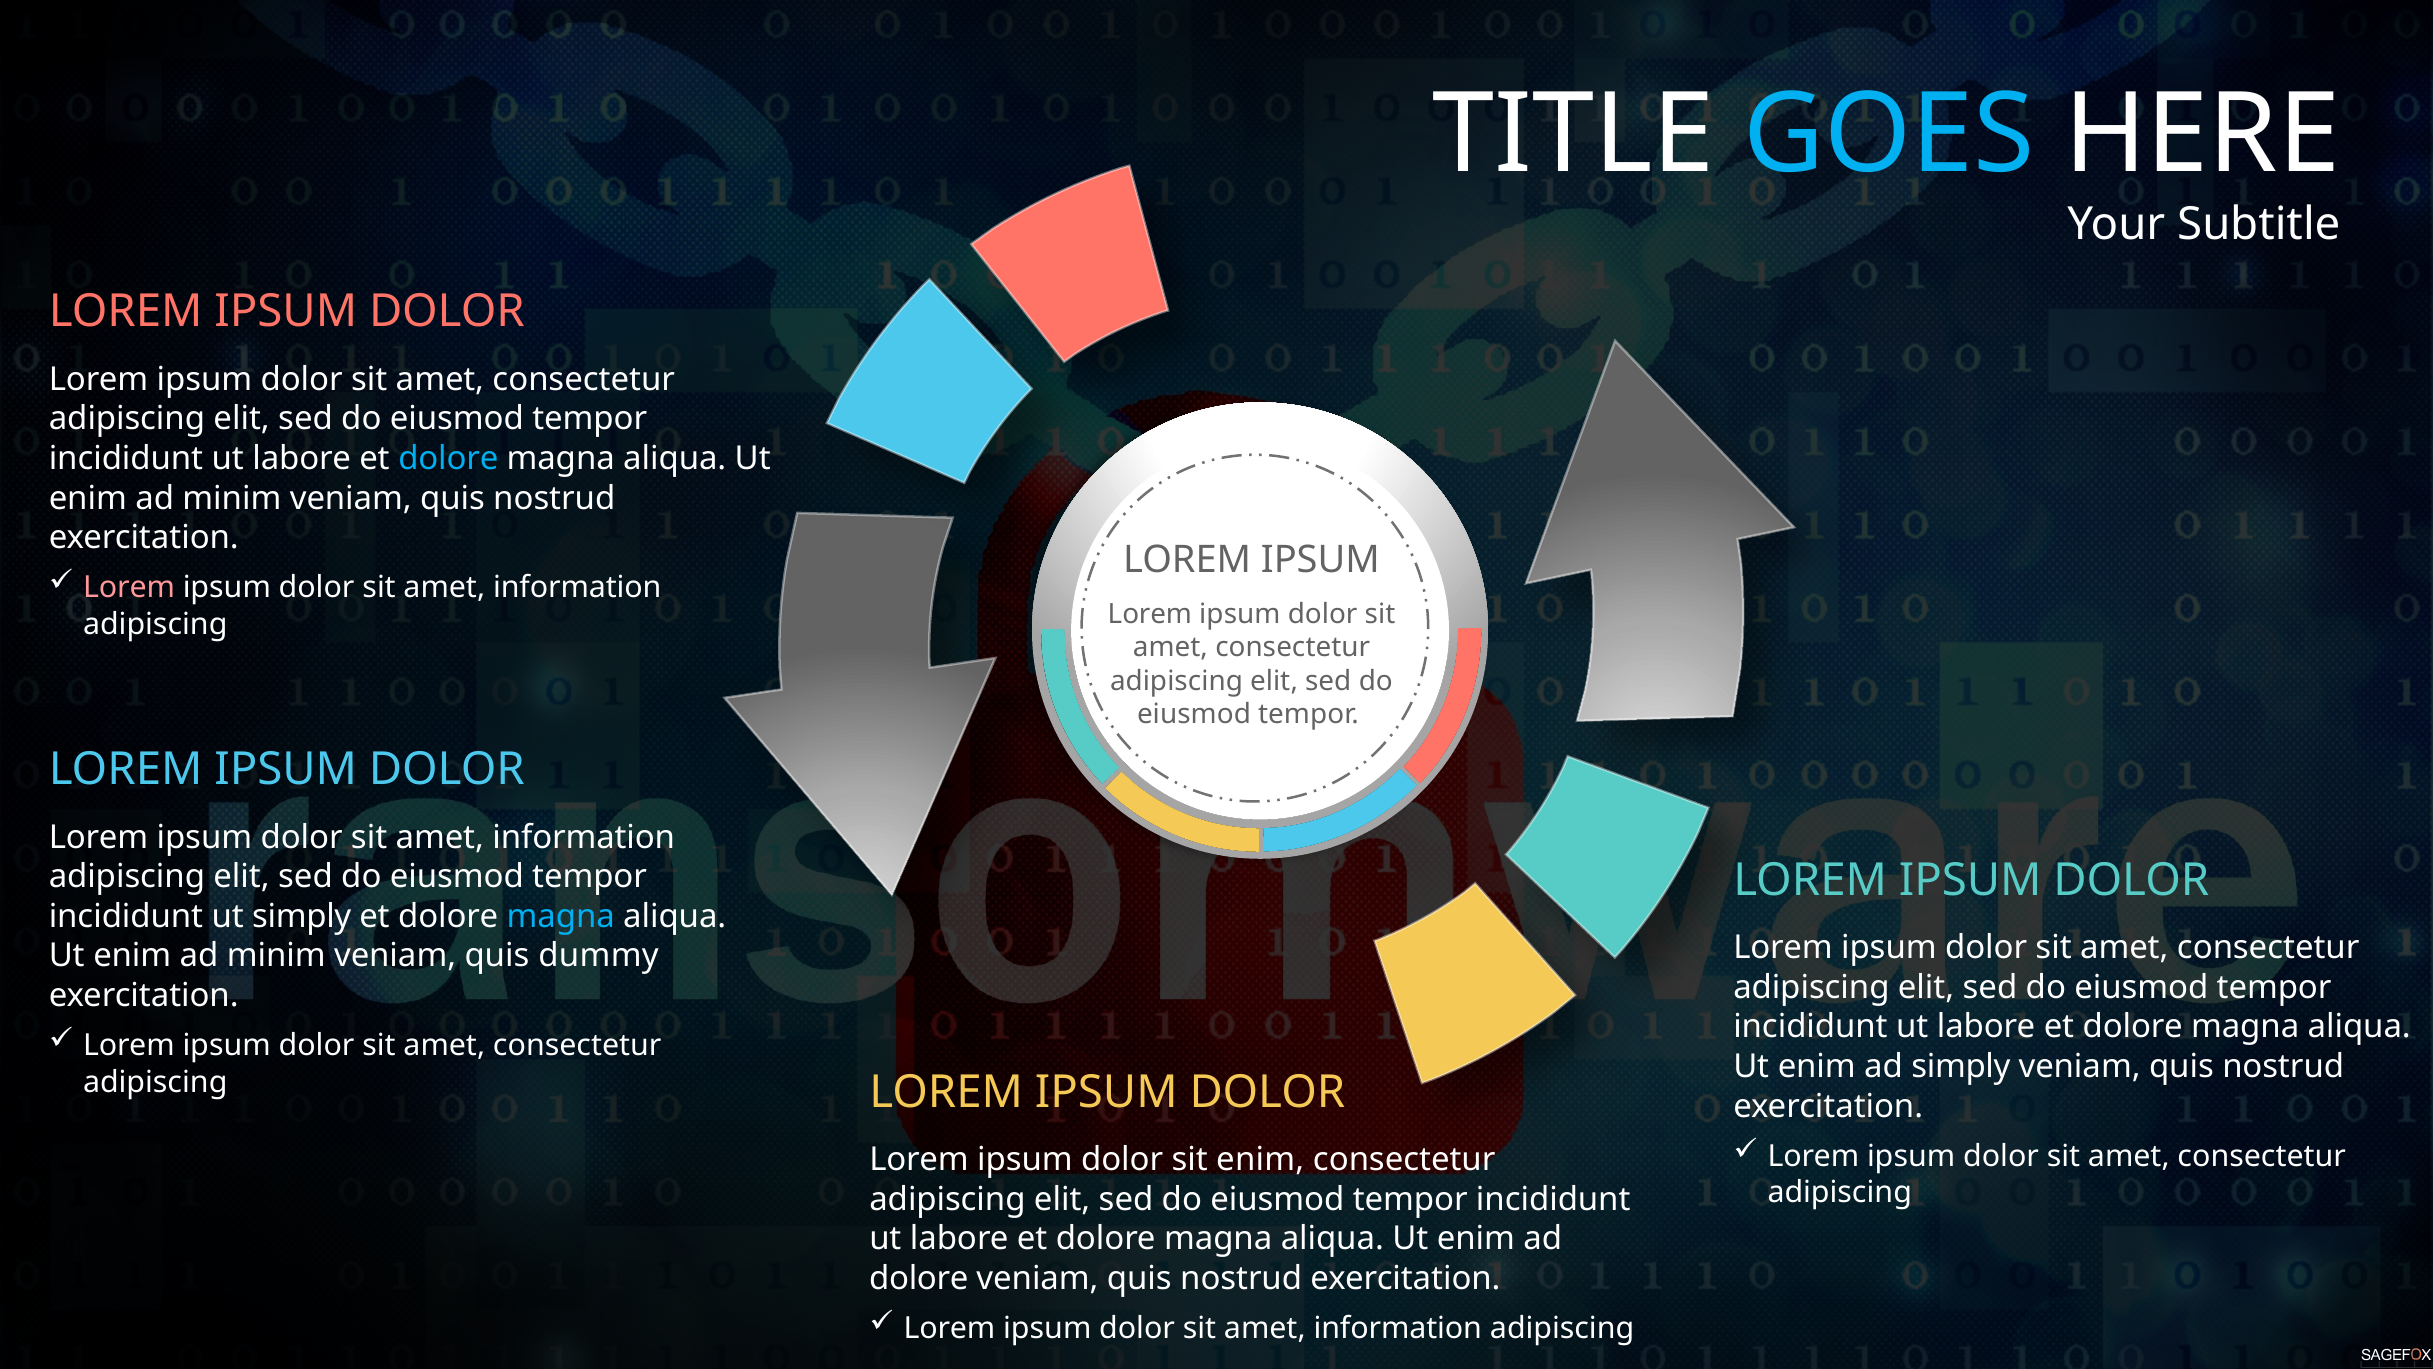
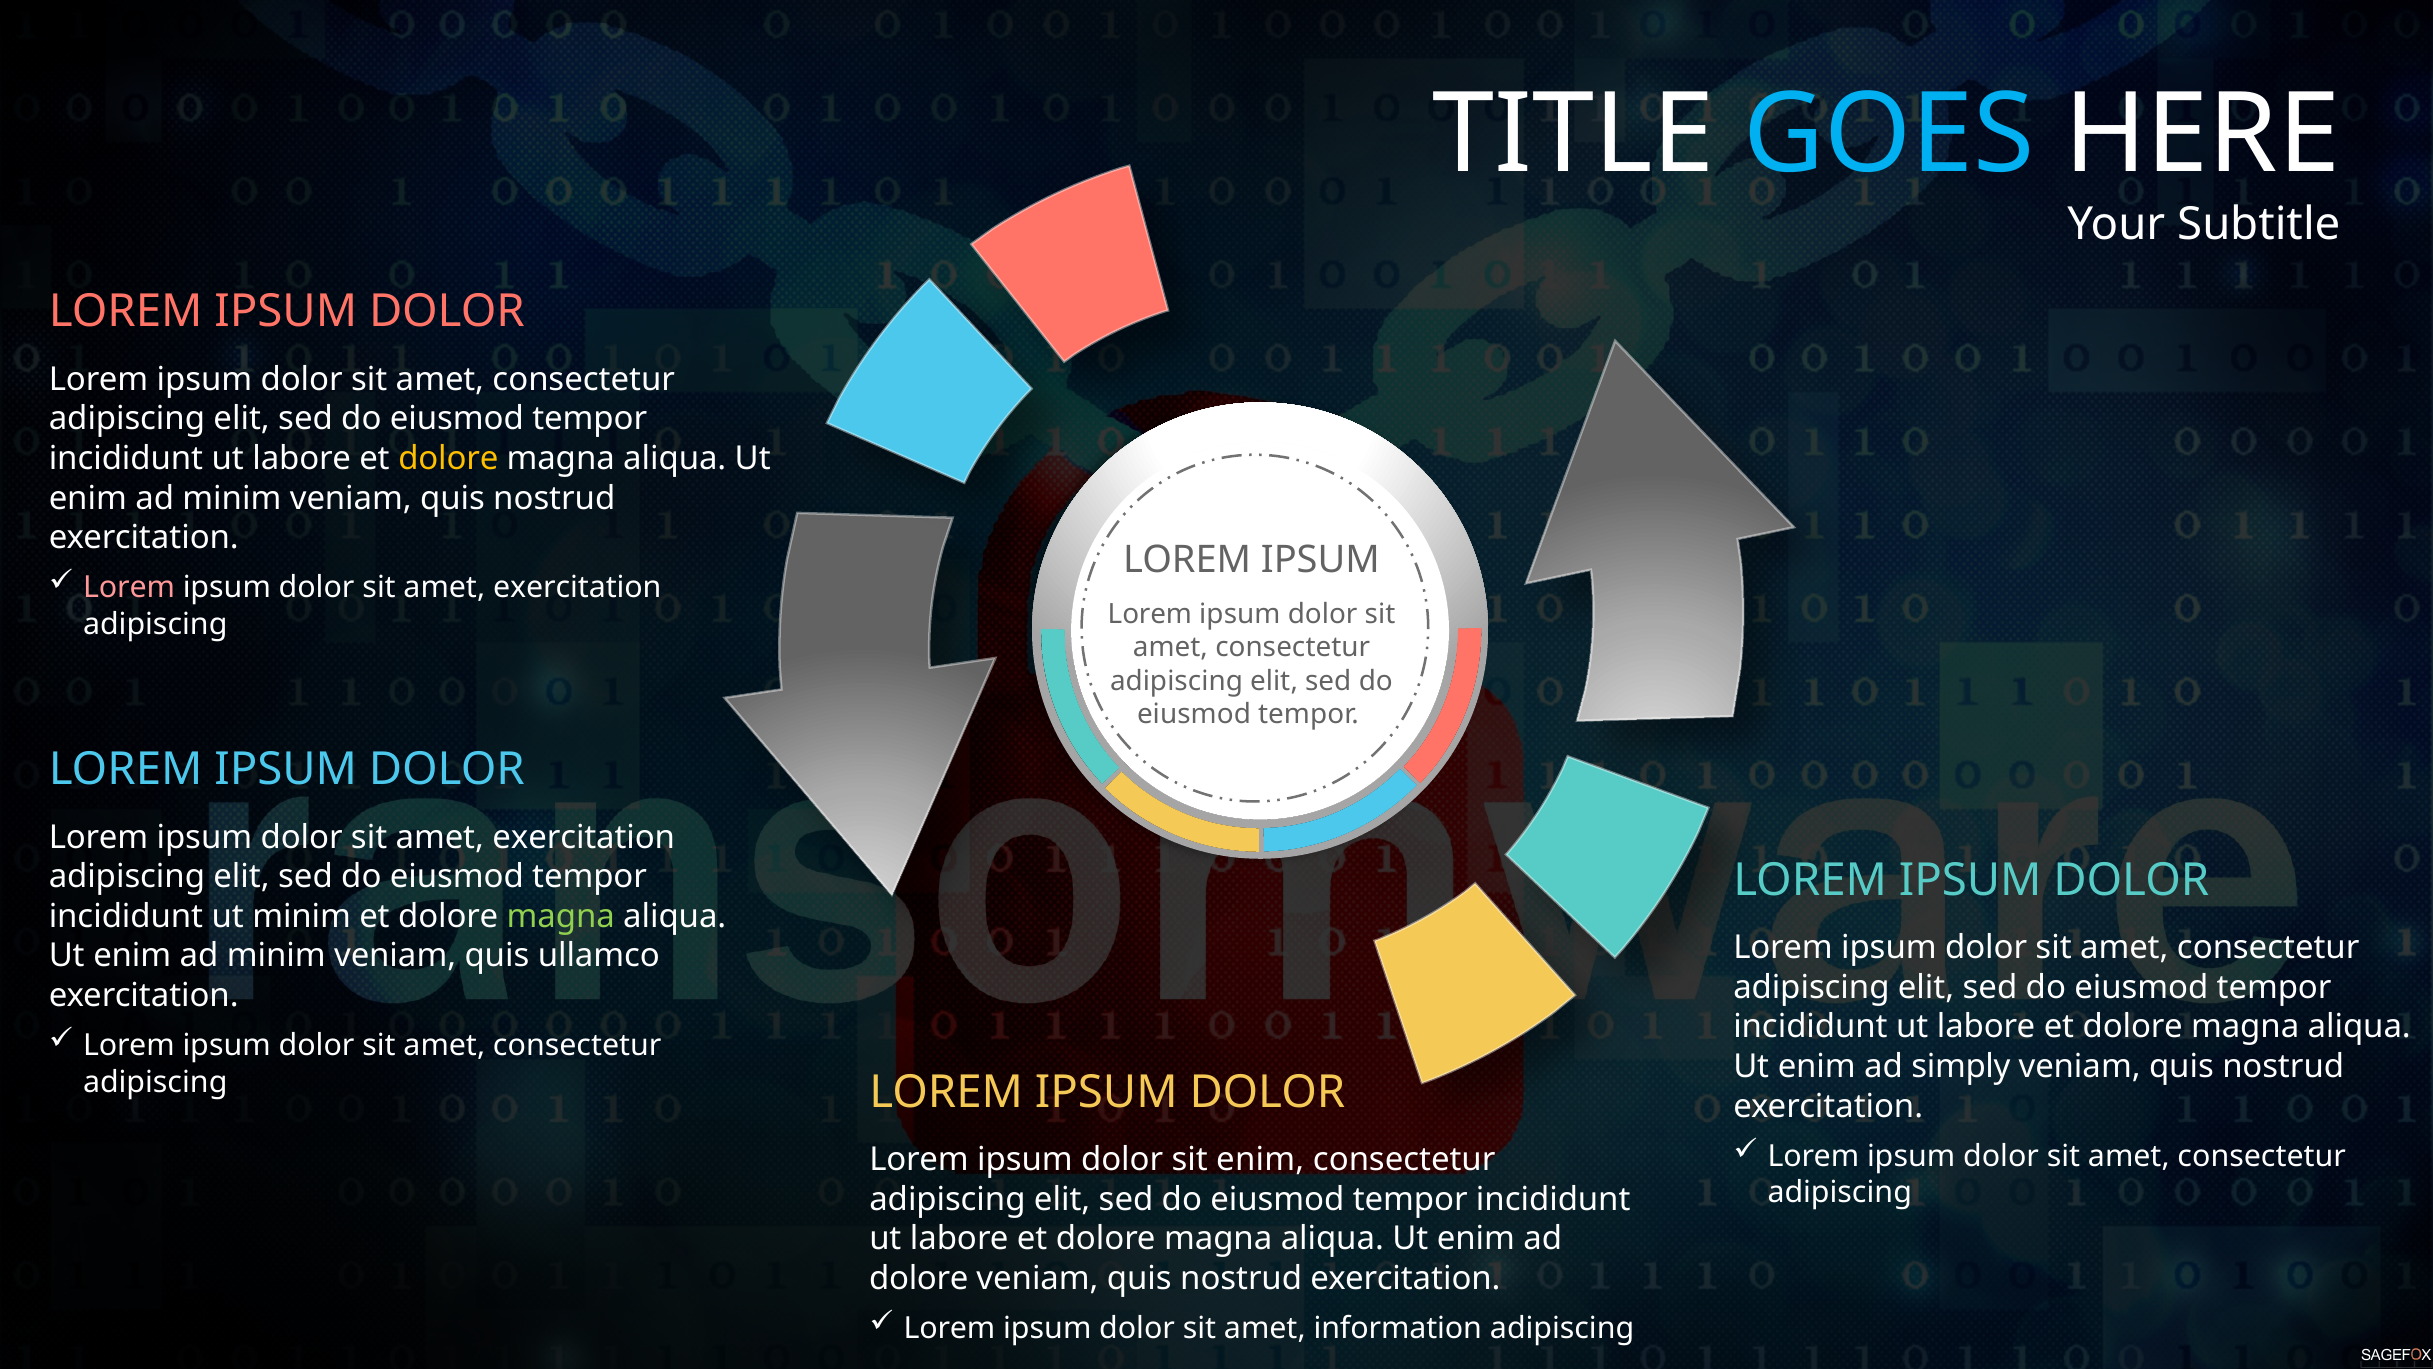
dolore colour: light blue -> yellow (448, 458)
information: information -> exercitation (577, 588)
information: information -> exercitation (584, 837)
ut simply: simply -> minim (302, 916)
magna colour: light blue -> light green (561, 916)
dummy: dummy -> ullamco (599, 956)
